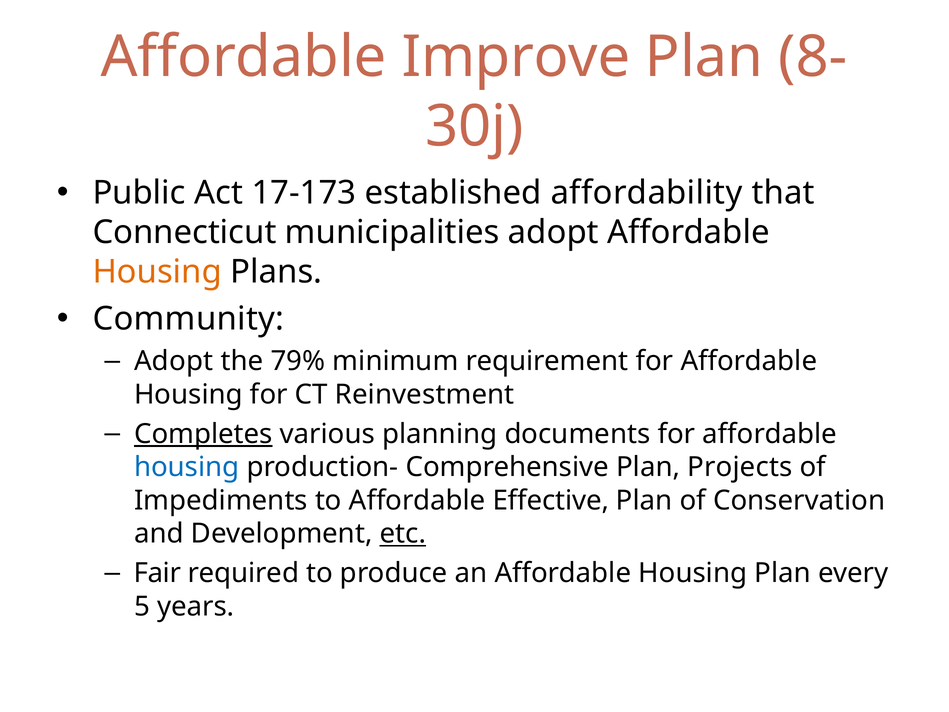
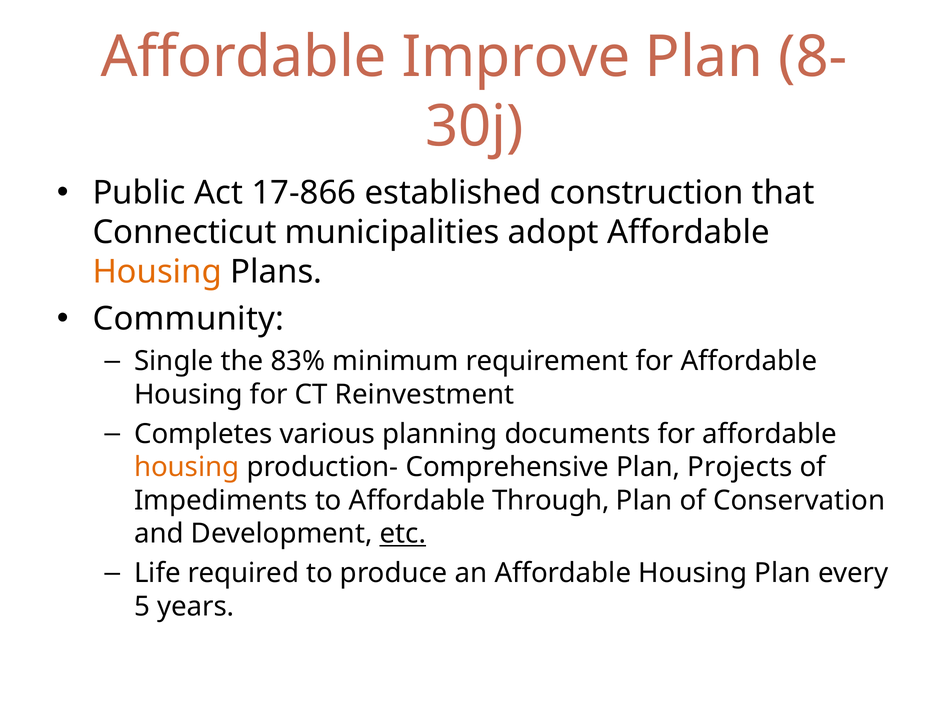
17-173: 17-173 -> 17-866 (304, 193)
affordability: affordability -> construction (647, 193)
Adopt: Adopt -> Single (174, 361)
79%: 79% -> 83% (298, 361)
Completes underline: present -> none (203, 434)
housing colour: blue -> orange (187, 467)
Effective: Effective -> Through (551, 500)
Fair: Fair -> Life (157, 573)
